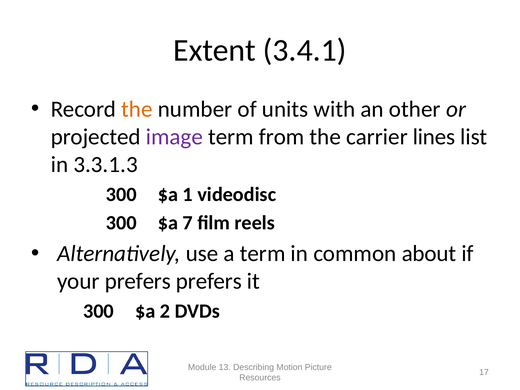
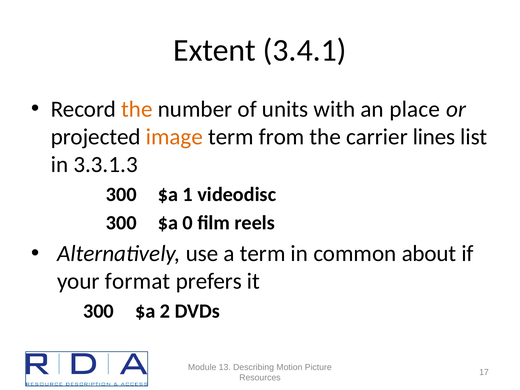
other: other -> place (415, 109)
image colour: purple -> orange (174, 137)
7: 7 -> 0 (188, 223)
your prefers: prefers -> format (138, 281)
